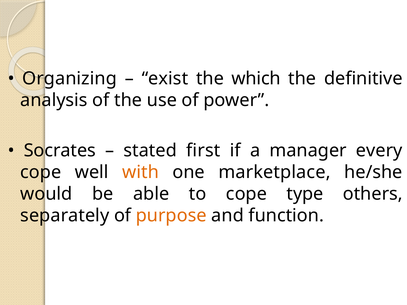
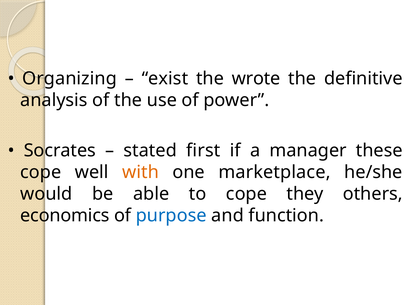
which: which -> wrote (256, 79)
every: every -> these (379, 151)
type: type -> they (305, 194)
separately: separately -> economics (65, 216)
purpose colour: orange -> blue (171, 216)
